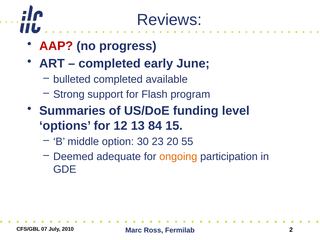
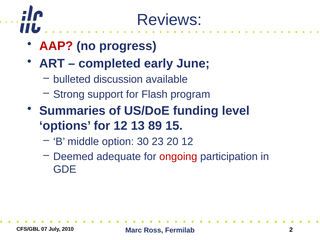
bulleted completed: completed -> discussion (118, 79)
84: 84 -> 89 (155, 126)
20 55: 55 -> 12 (187, 142)
ongoing colour: orange -> red (178, 157)
